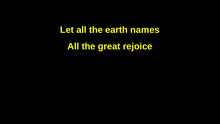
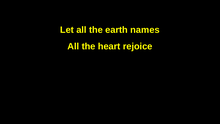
great: great -> heart (109, 46)
